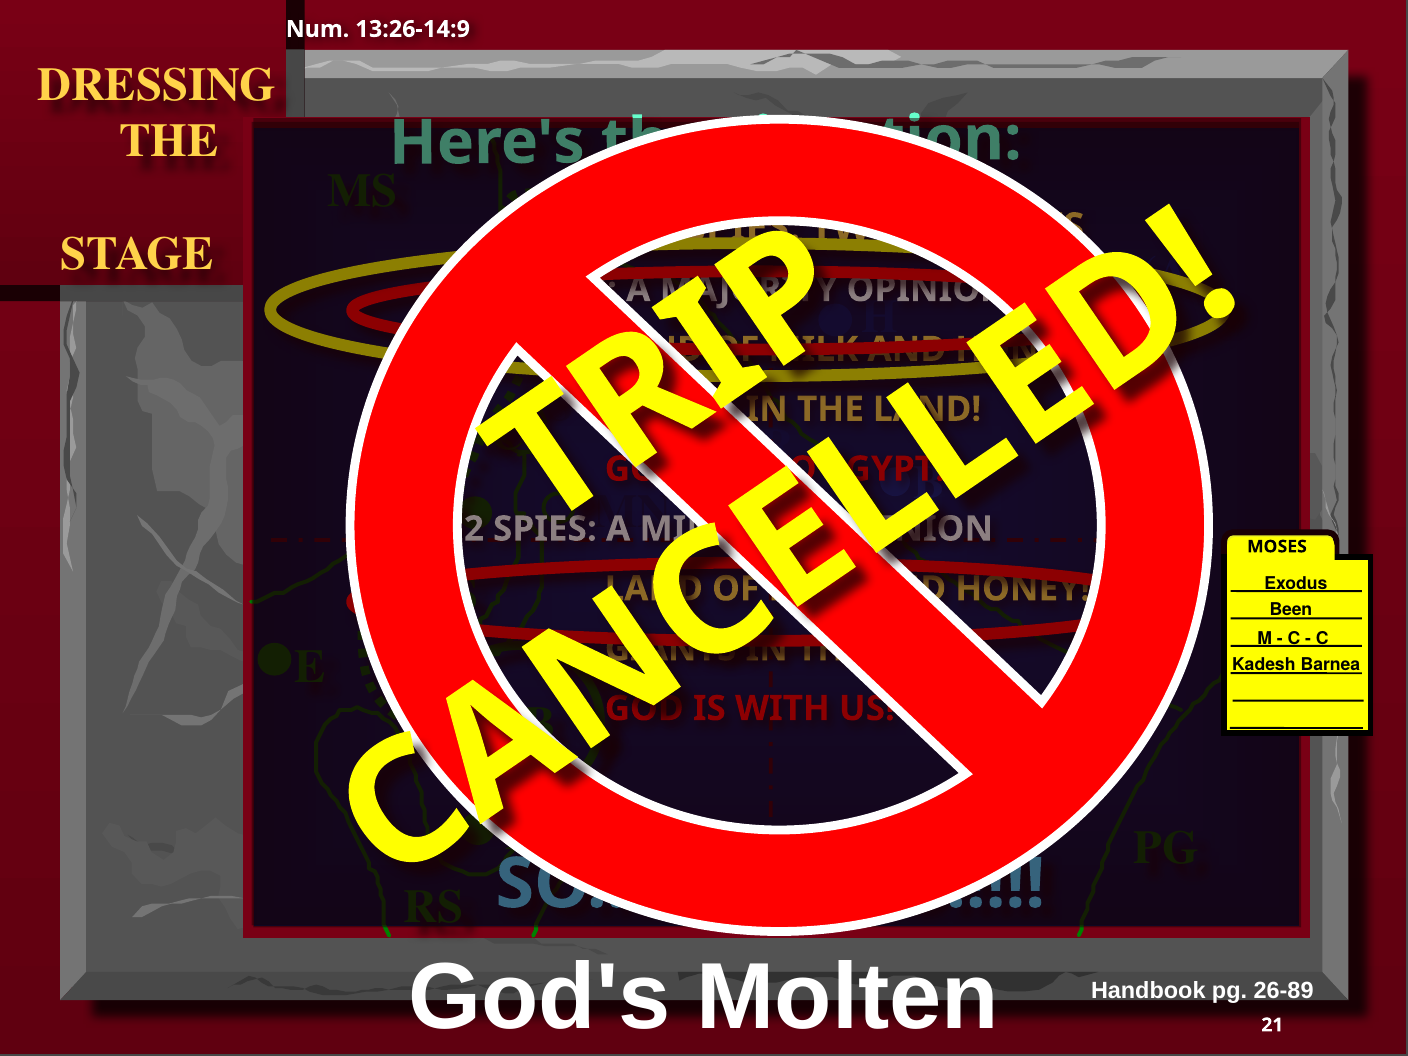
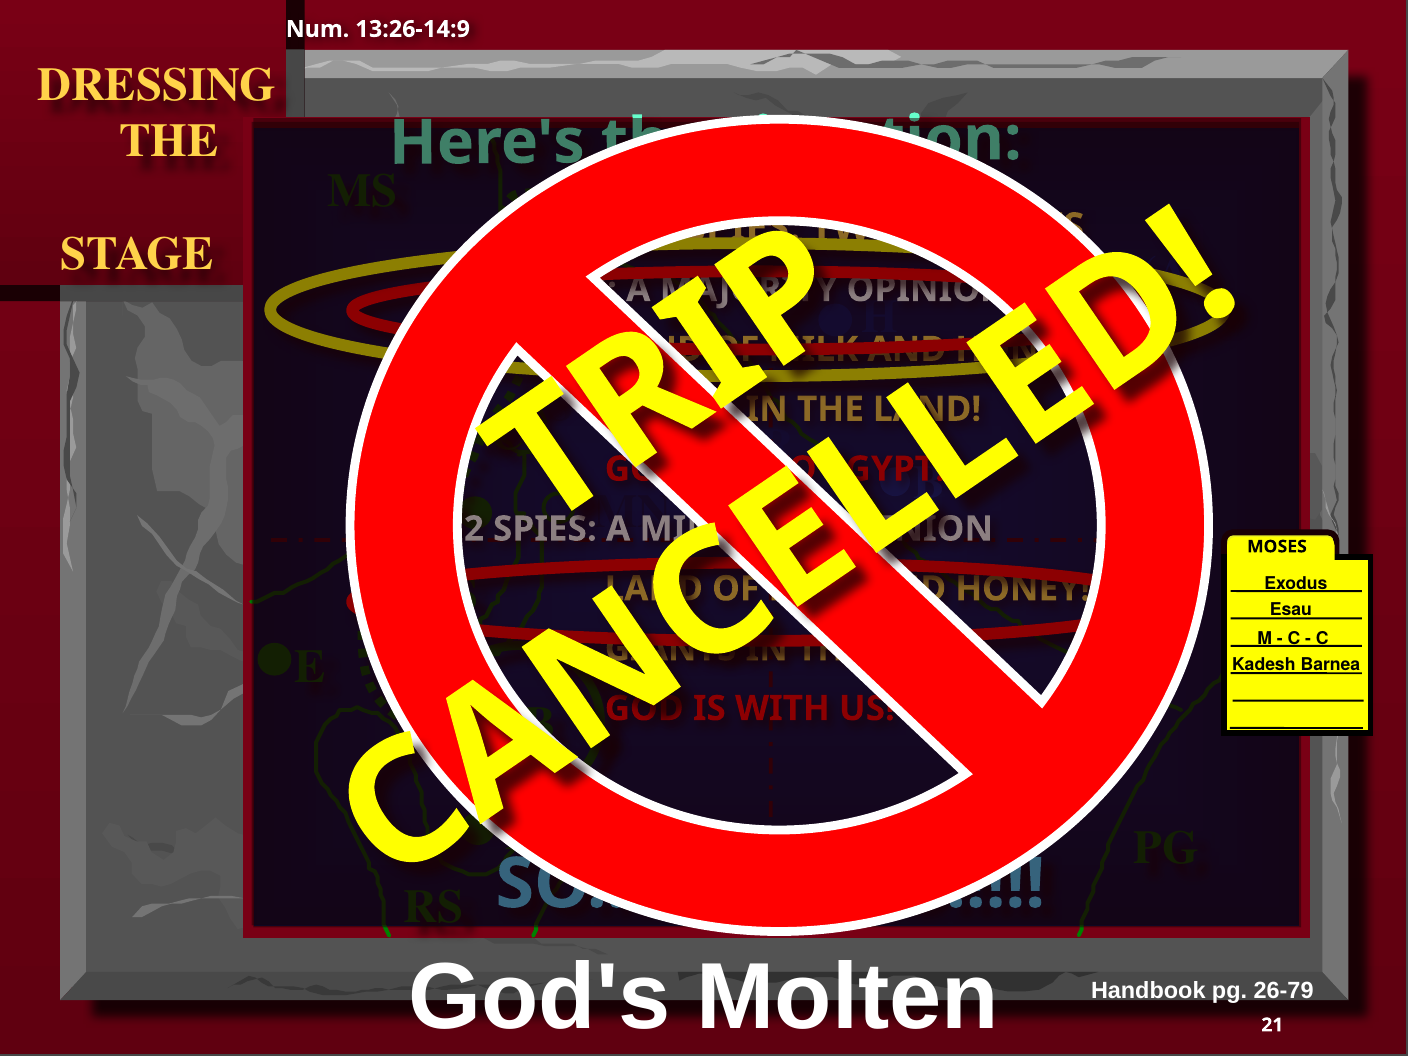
Been: Been -> Esau (1291, 610)
26-89: 26-89 -> 26-79 (1284, 991)
